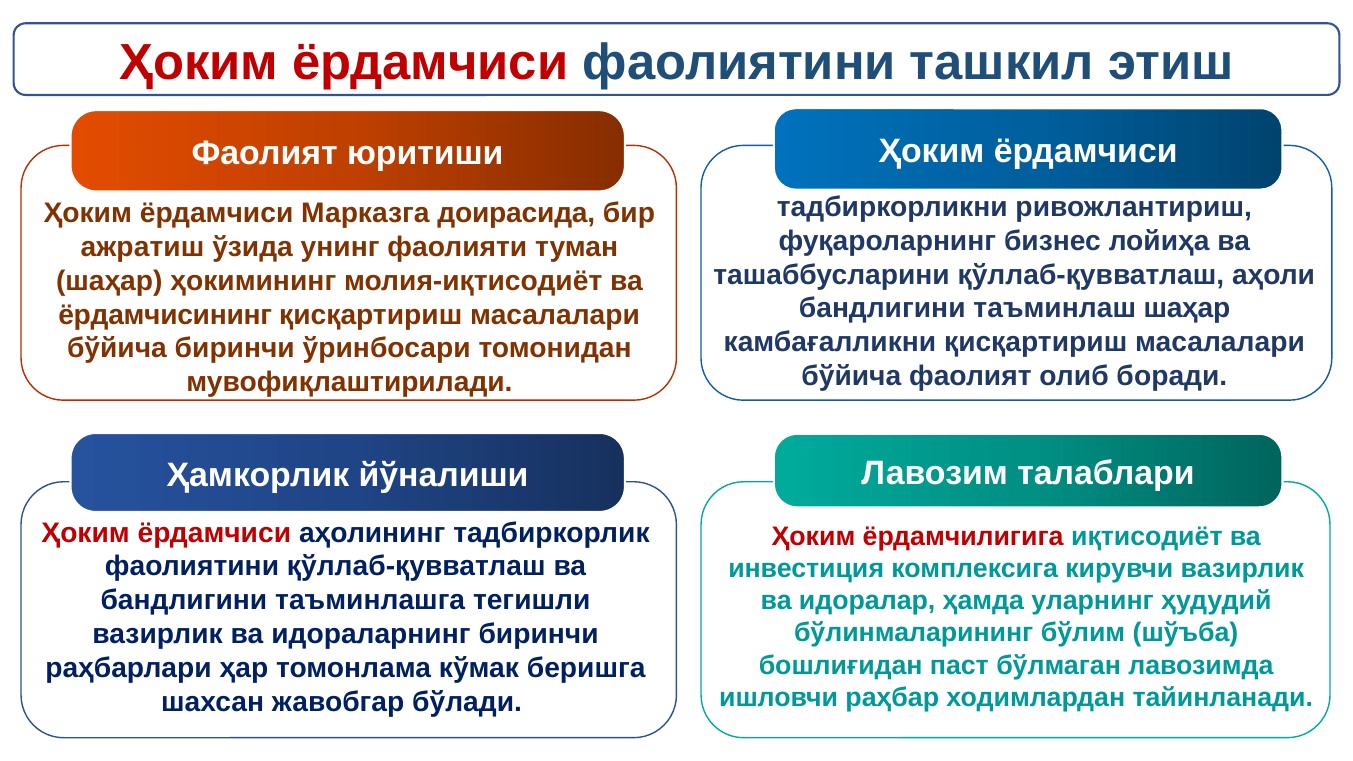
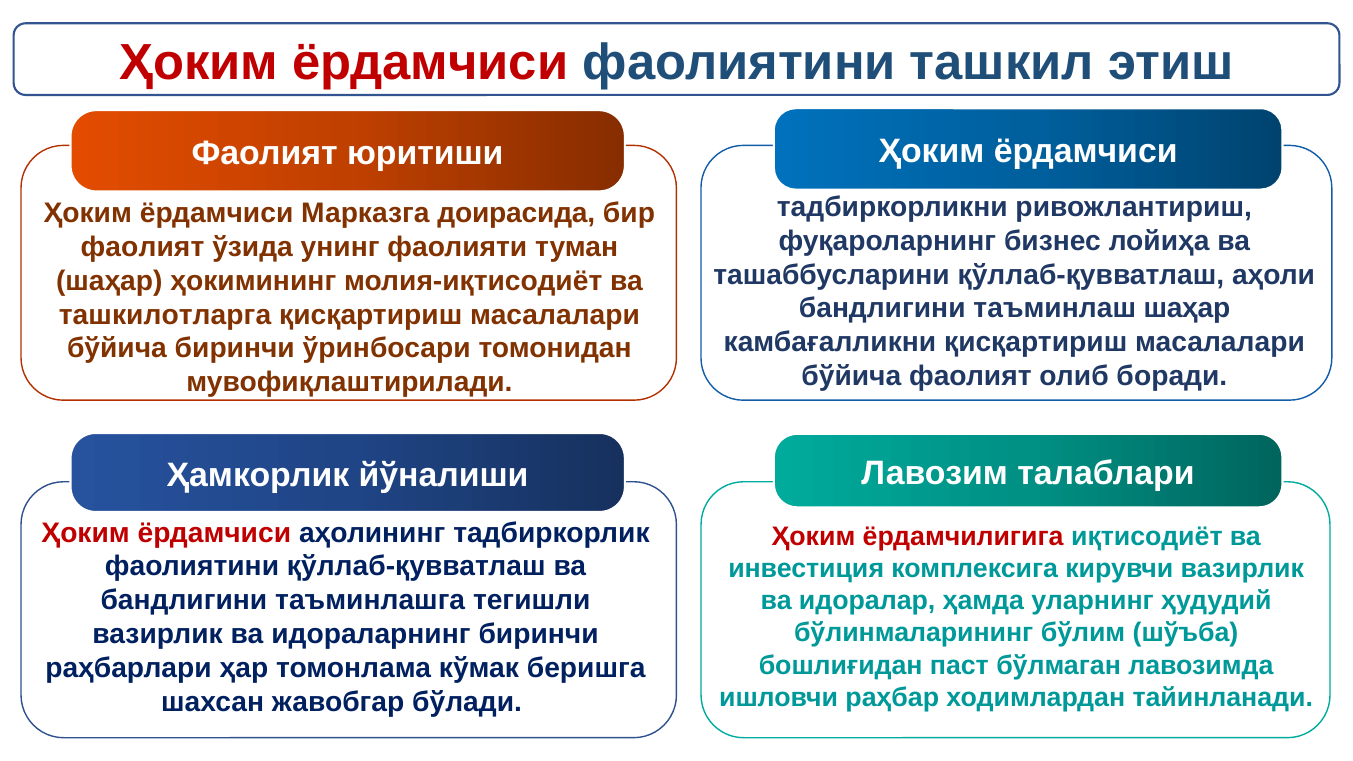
ажратиш: ажратиш -> фаолият (142, 247)
ёрдамчисининг: ёрдамчисининг -> ташкилотларга (165, 315)
